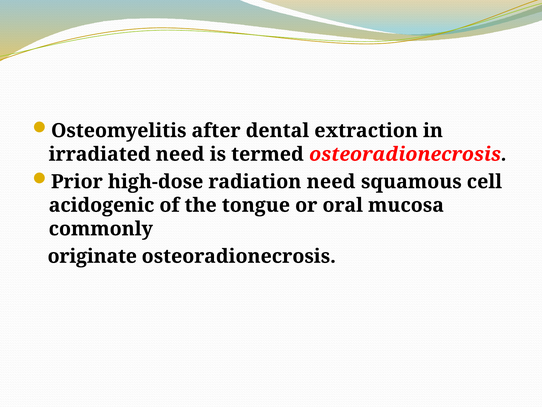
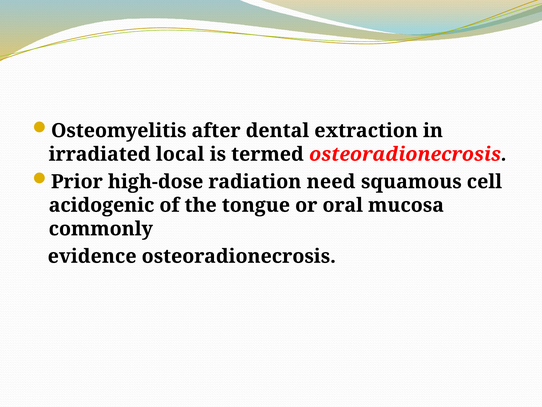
irradiated need: need -> local (180, 154)
originate: originate -> evidence (92, 256)
